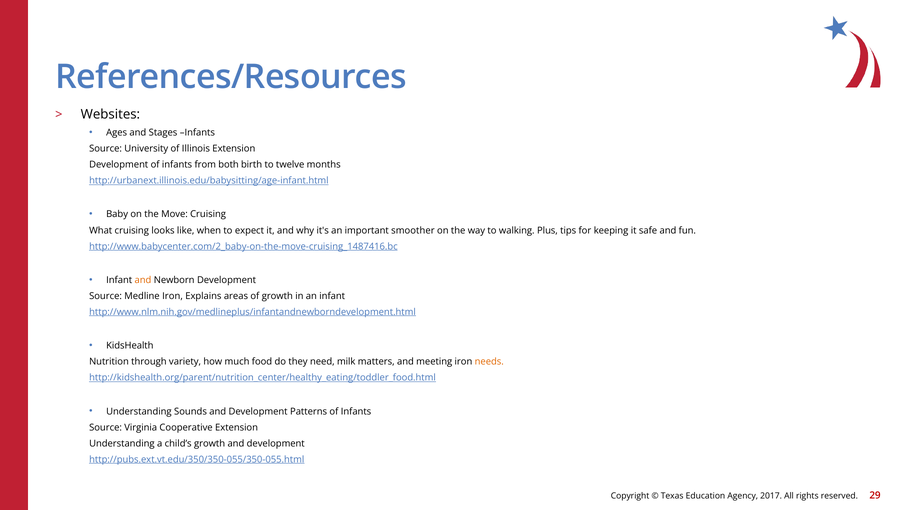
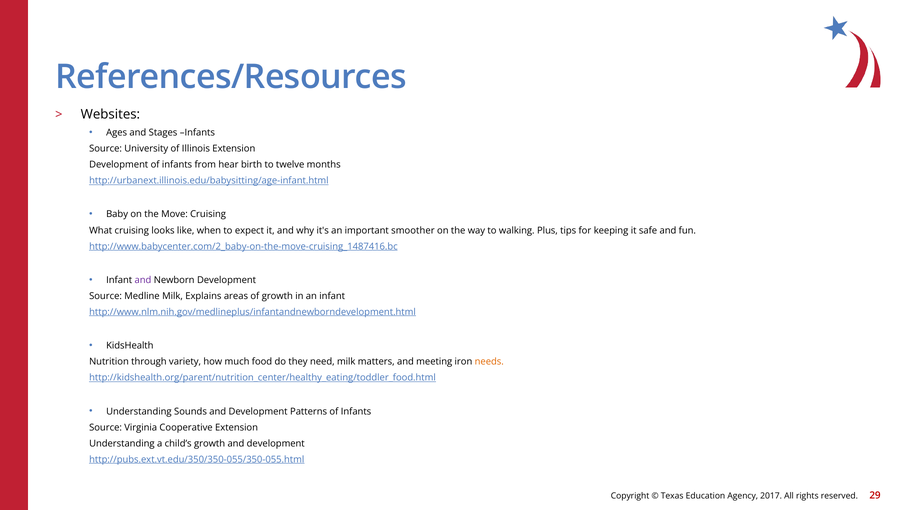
both: both -> hear (229, 165)
and colour: orange -> purple (143, 280)
Medline Iron: Iron -> Milk (173, 297)
